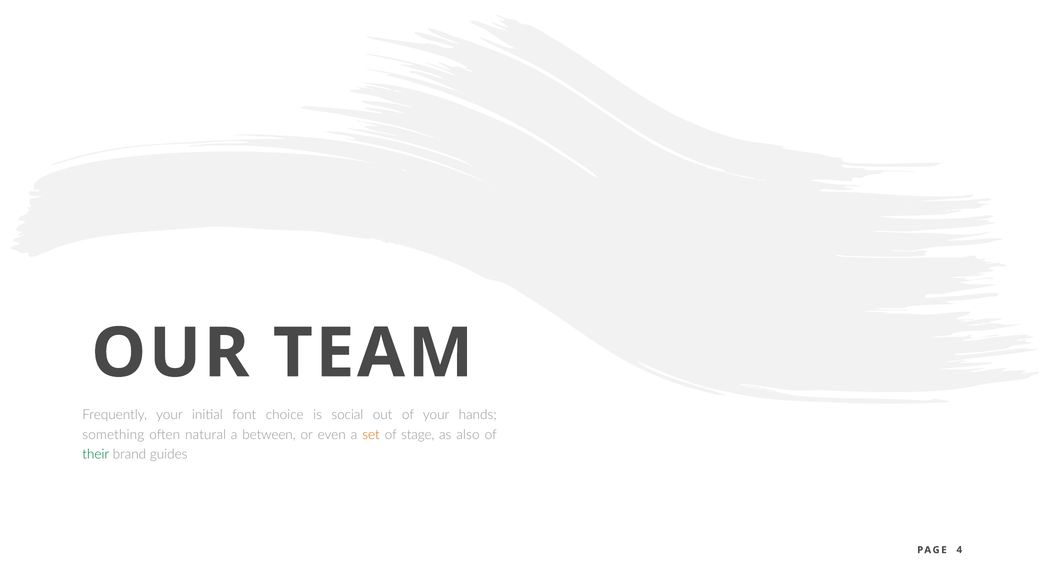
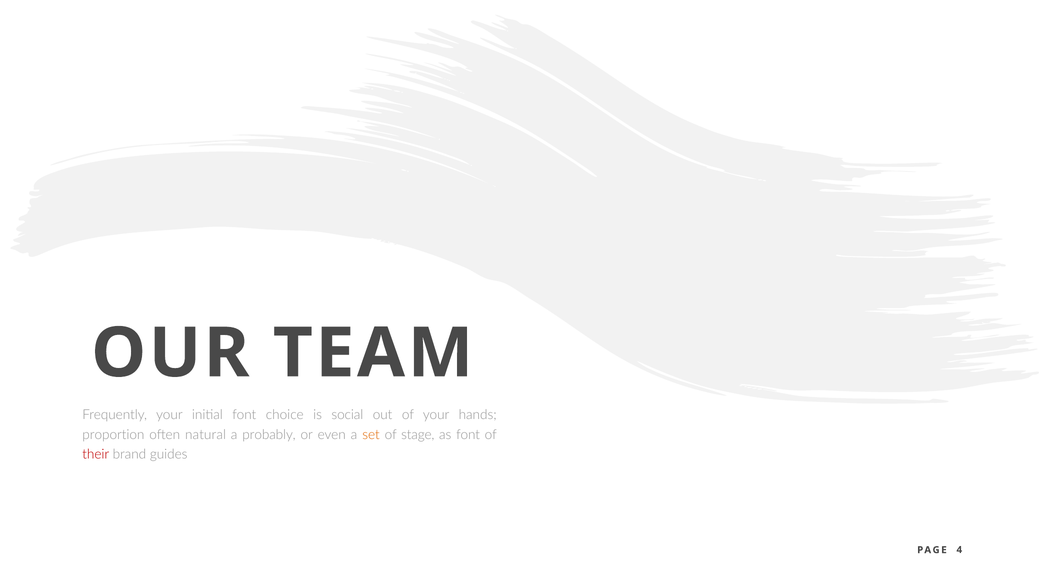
something: something -> proportion (113, 434)
between: between -> probably (269, 434)
as also: also -> font (468, 434)
their colour: green -> red (96, 454)
